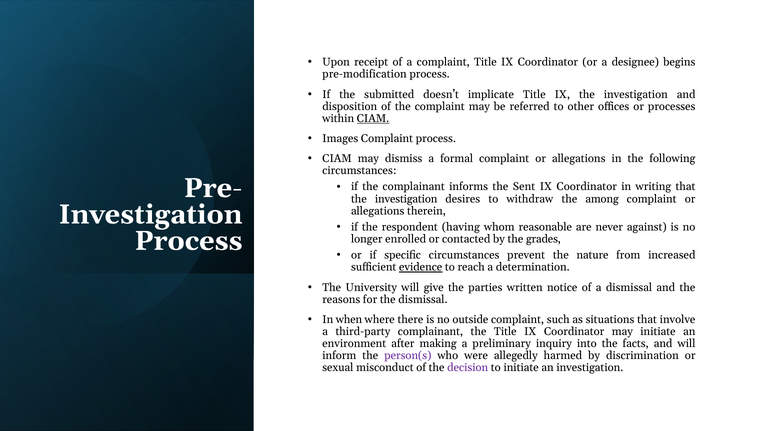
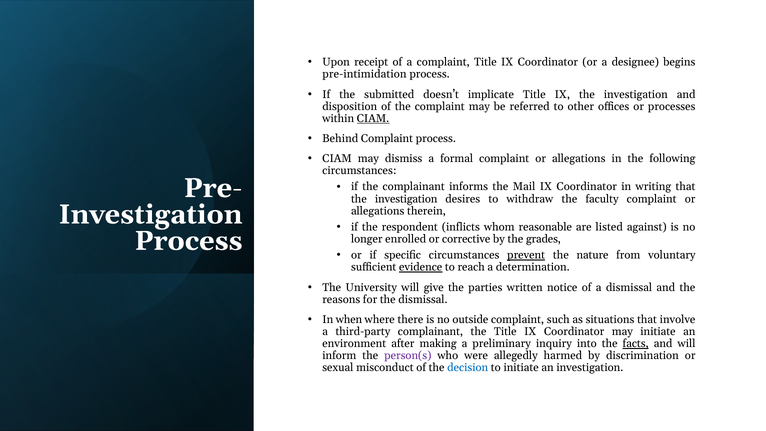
pre-modification: pre-modification -> pre-intimidation (364, 74)
Images: Images -> Behind (340, 139)
Sent: Sent -> Mail (524, 187)
among: among -> faculty (602, 199)
having: having -> inflicts (461, 227)
never: never -> listed (609, 227)
contacted: contacted -> corrective (466, 239)
prevent underline: none -> present (526, 255)
increased: increased -> voluntary (672, 255)
facts underline: none -> present (636, 344)
decision colour: purple -> blue (468, 368)
